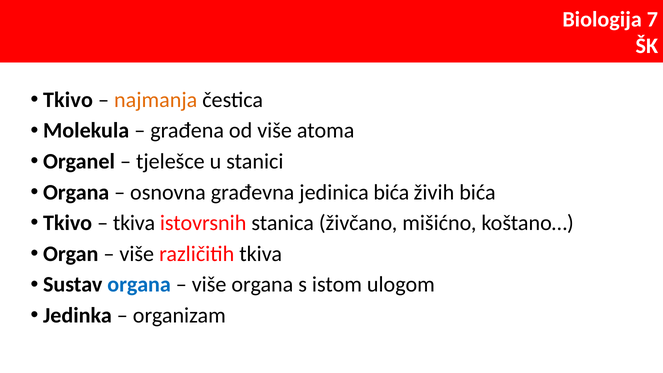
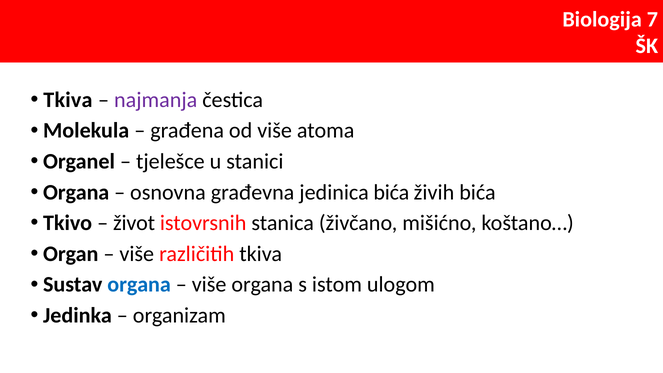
Tkivo: Tkivo -> Tkiva (68, 100)
najmanja colour: orange -> purple (156, 100)
tkiva: tkiva -> život (134, 223)
